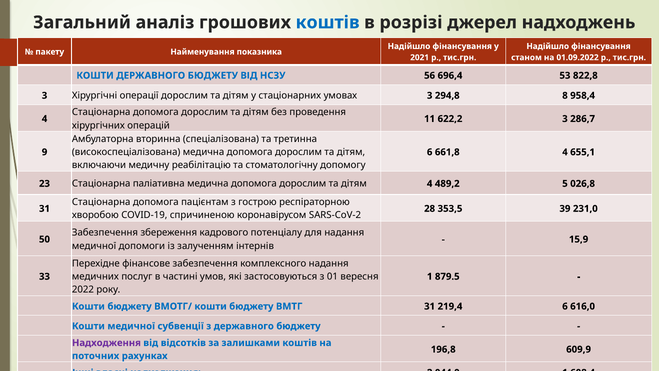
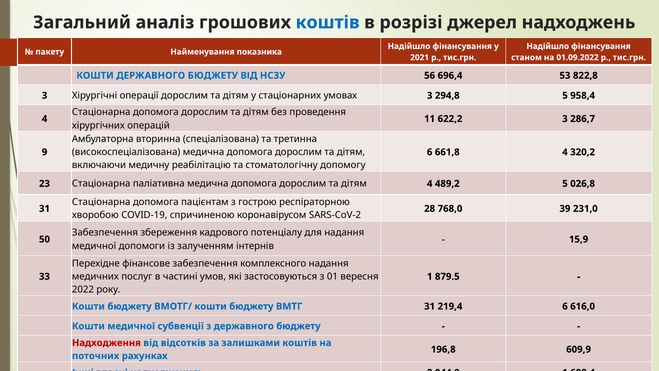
294,8 8: 8 -> 5 (565, 95)
655,1: 655,1 -> 320,2 (583, 152)
353,5: 353,5 -> 768,0 (450, 208)
Надходження colour: purple -> red (106, 343)
